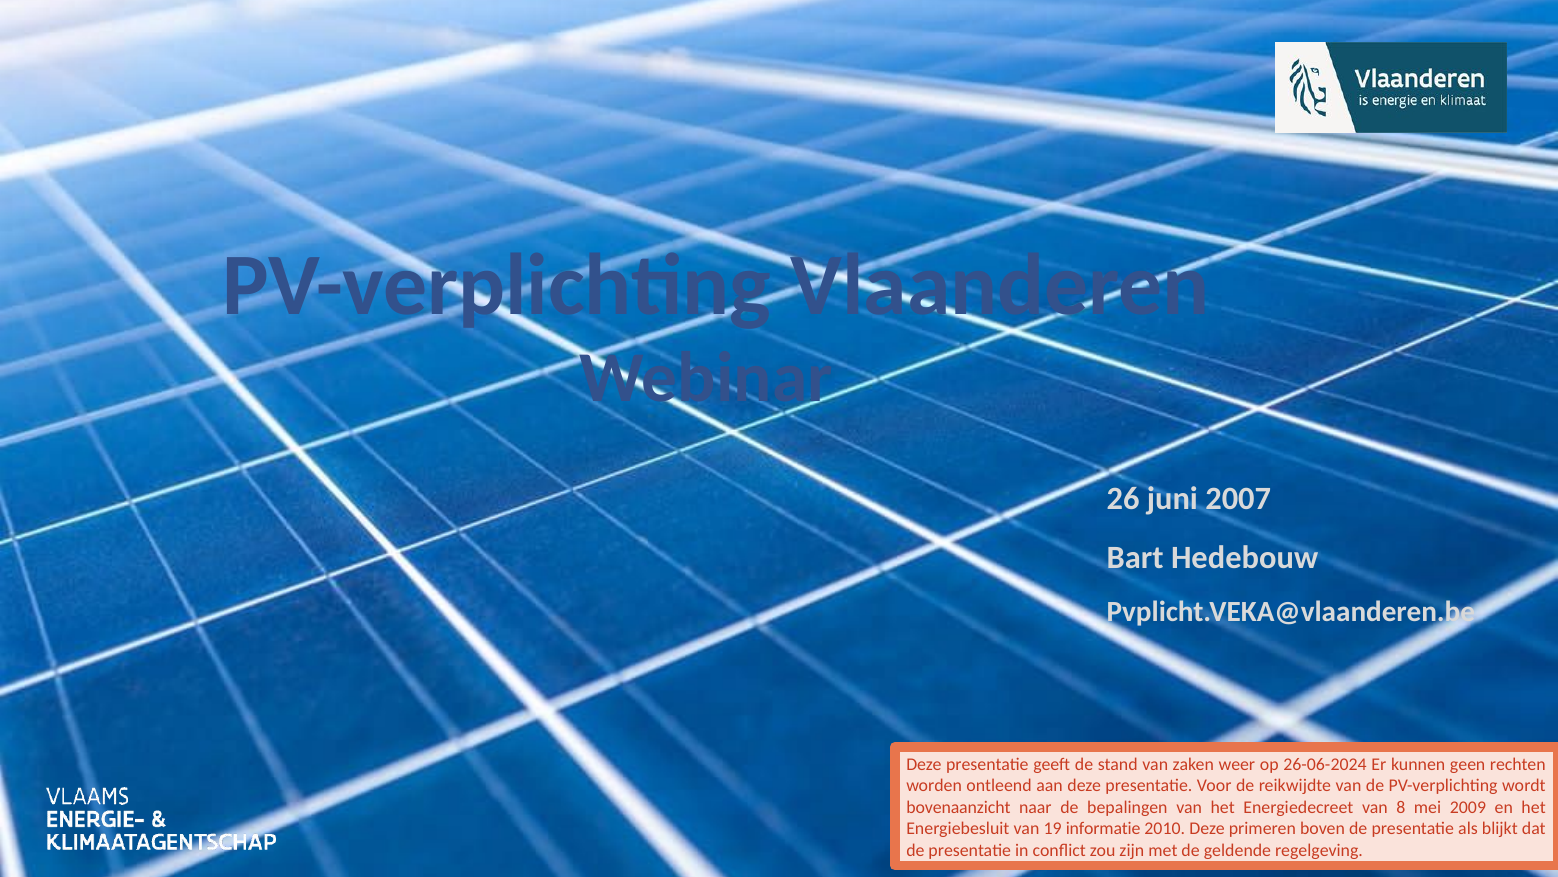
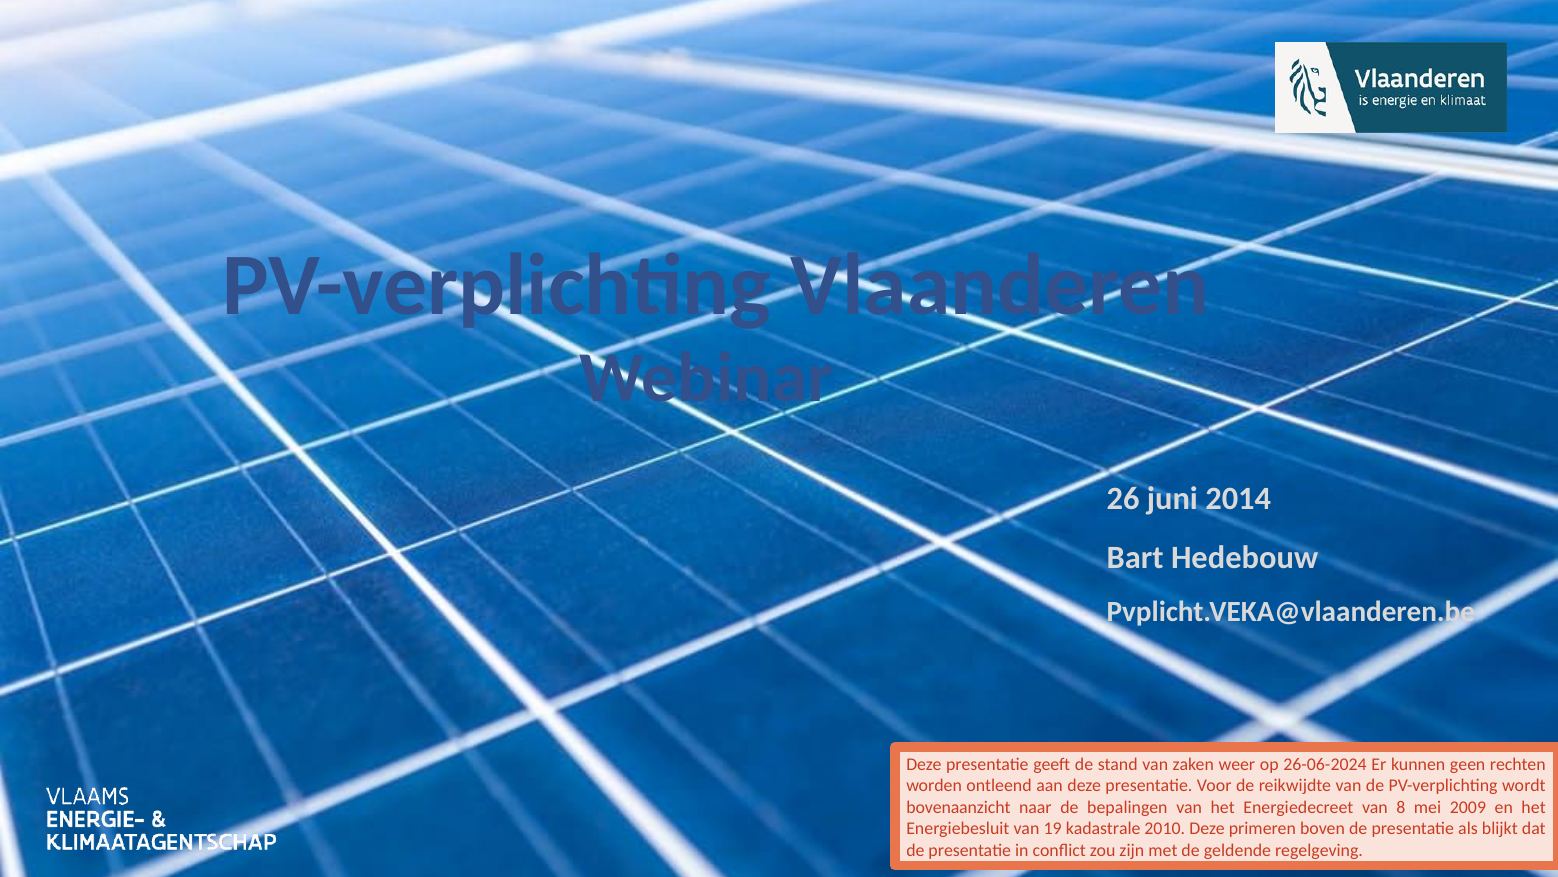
2007: 2007 -> 2014 (1238, 499)
informatie: informatie -> kadastrale (1103, 828)
